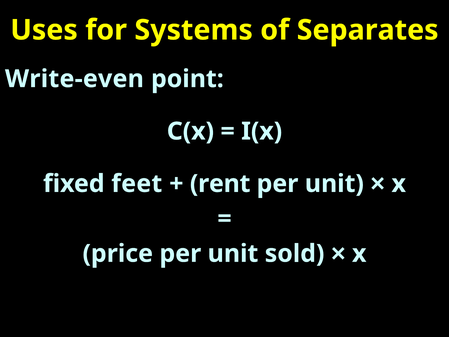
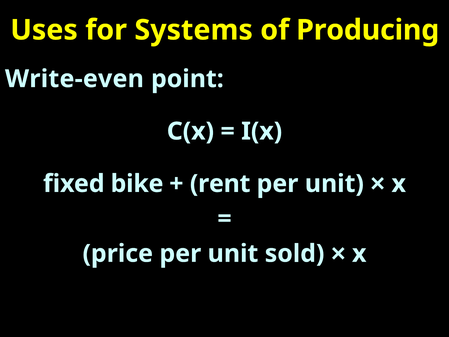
Separates: Separates -> Producing (368, 30)
feet: feet -> bike (137, 184)
